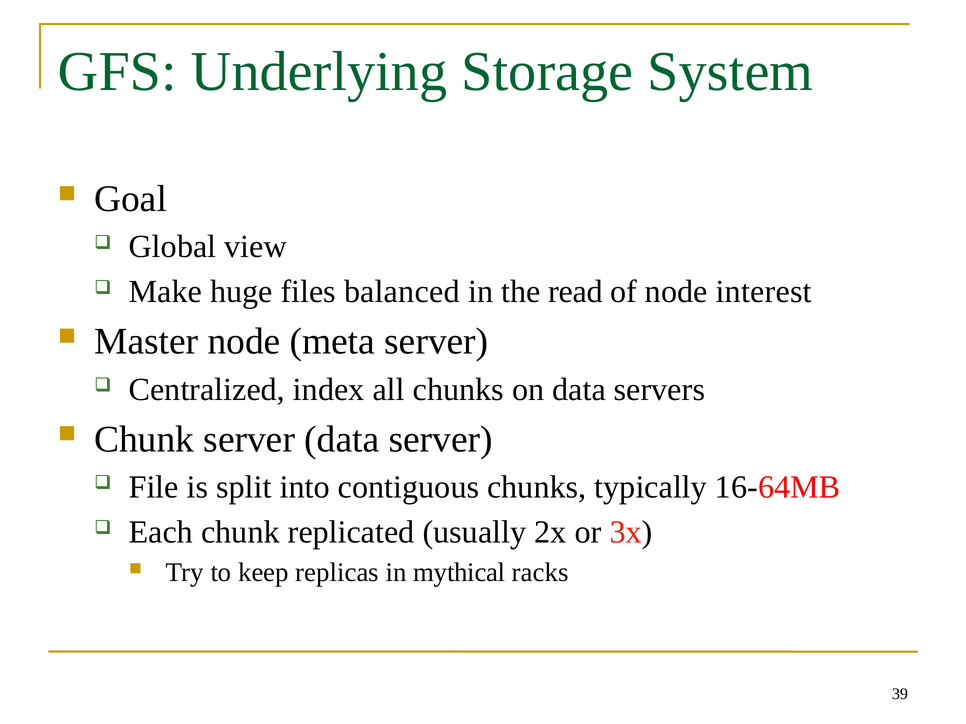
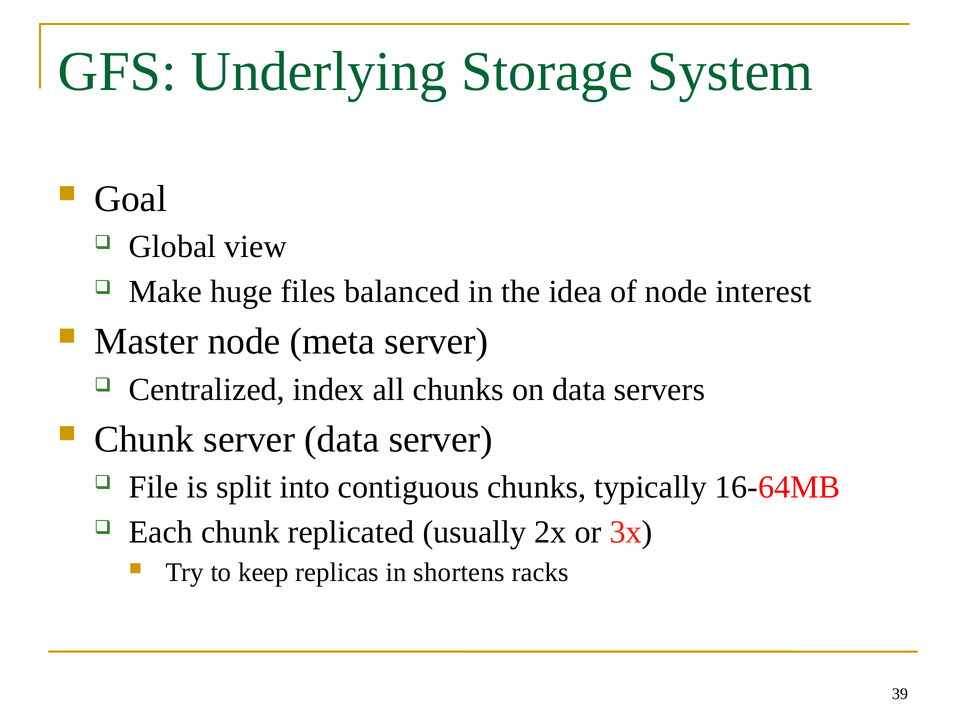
read: read -> idea (575, 292)
mythical: mythical -> shortens (459, 573)
